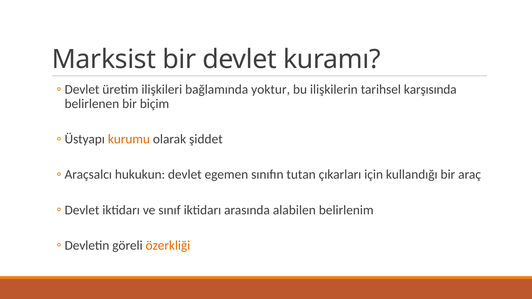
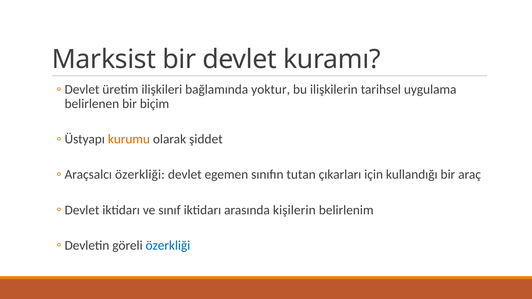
karşısında: karşısında -> uygulama (430, 90)
hukukun: hukukun -> özerkliği (140, 175)
alabilen: alabilen -> kişilerin (294, 210)
özerkliği colour: orange -> blue (168, 246)
